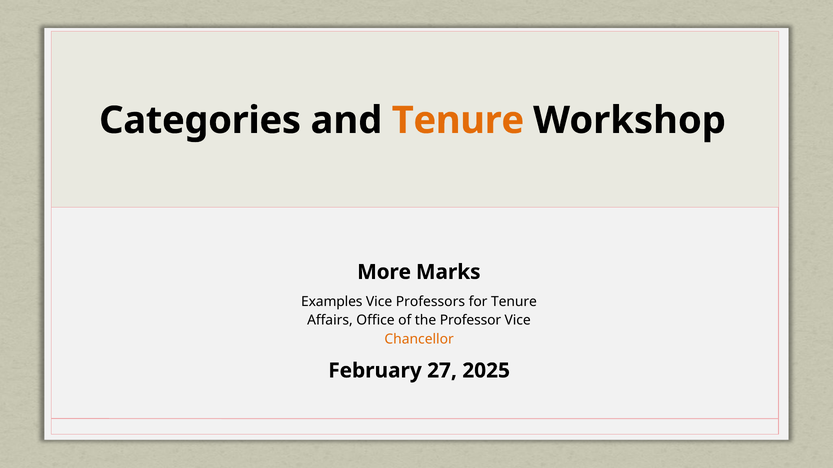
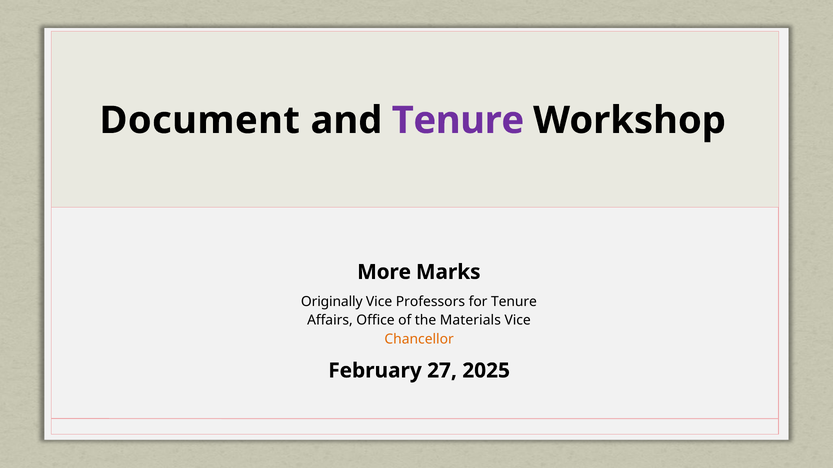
Categories: Categories -> Document (200, 121)
Tenure colour: orange -> purple (458, 121)
Examples: Examples -> Originally (332, 302)
Professor: Professor -> Materials (470, 321)
